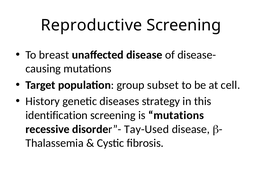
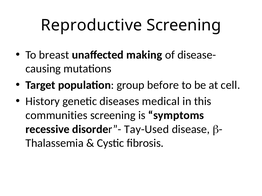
unaffected disease: disease -> making (144, 55)
subset: subset -> before (163, 85)
strategy: strategy -> medical (161, 102)
identification: identification -> communities (57, 116)
is mutations: mutations -> symptoms (176, 116)
